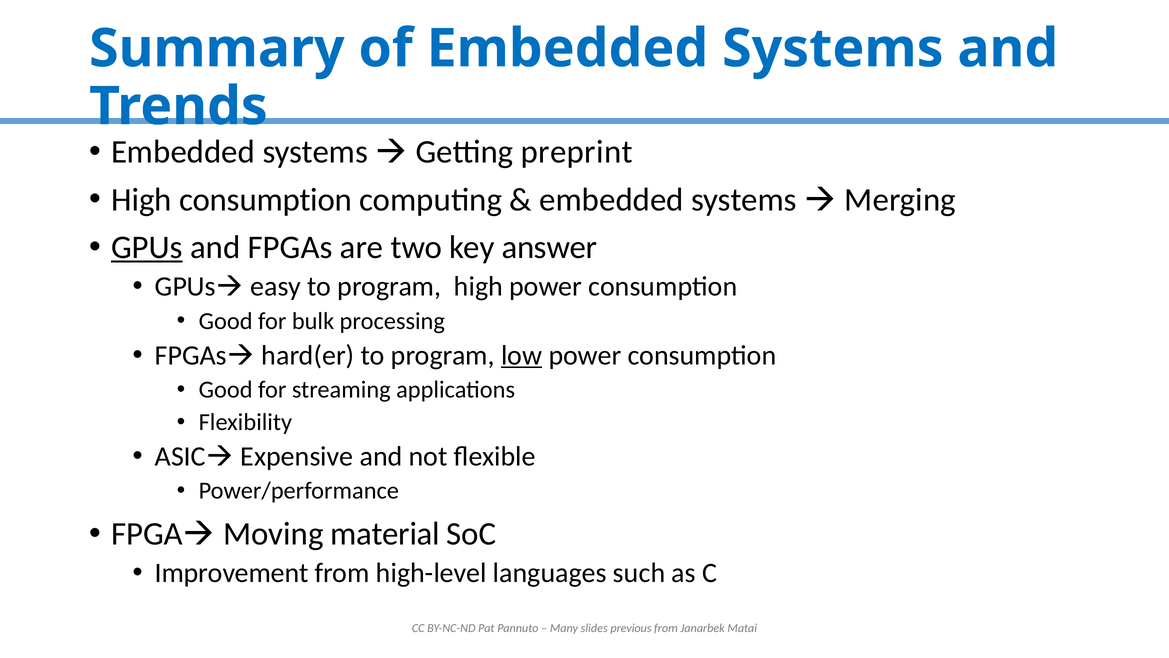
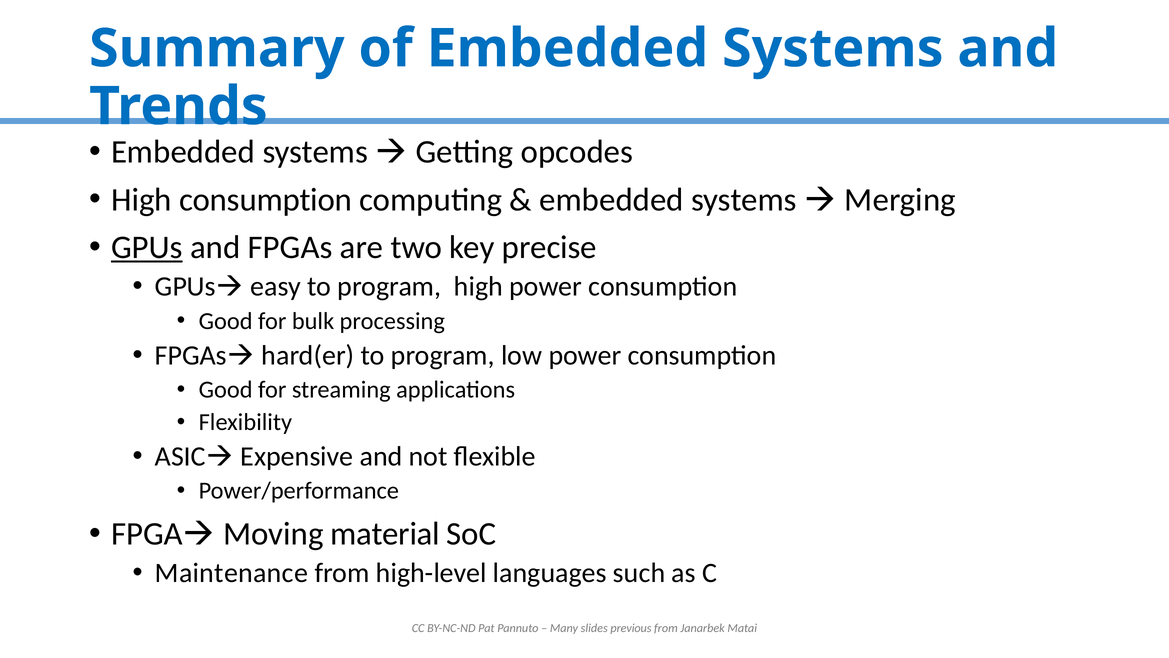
preprint: preprint -> opcodes (577, 152)
answer: answer -> precise (549, 247)
low underline: present -> none (522, 355)
Improvement: Improvement -> Maintenance (231, 573)
